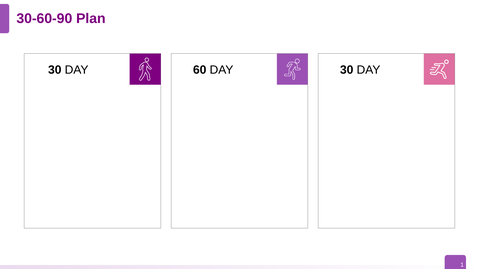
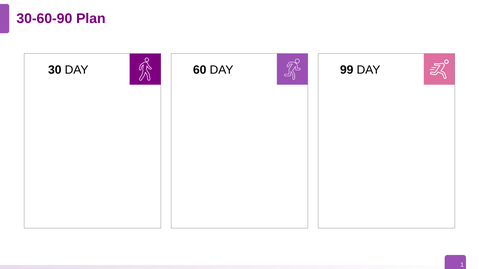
30 DAY 30: 30 -> 99 (347, 70)
